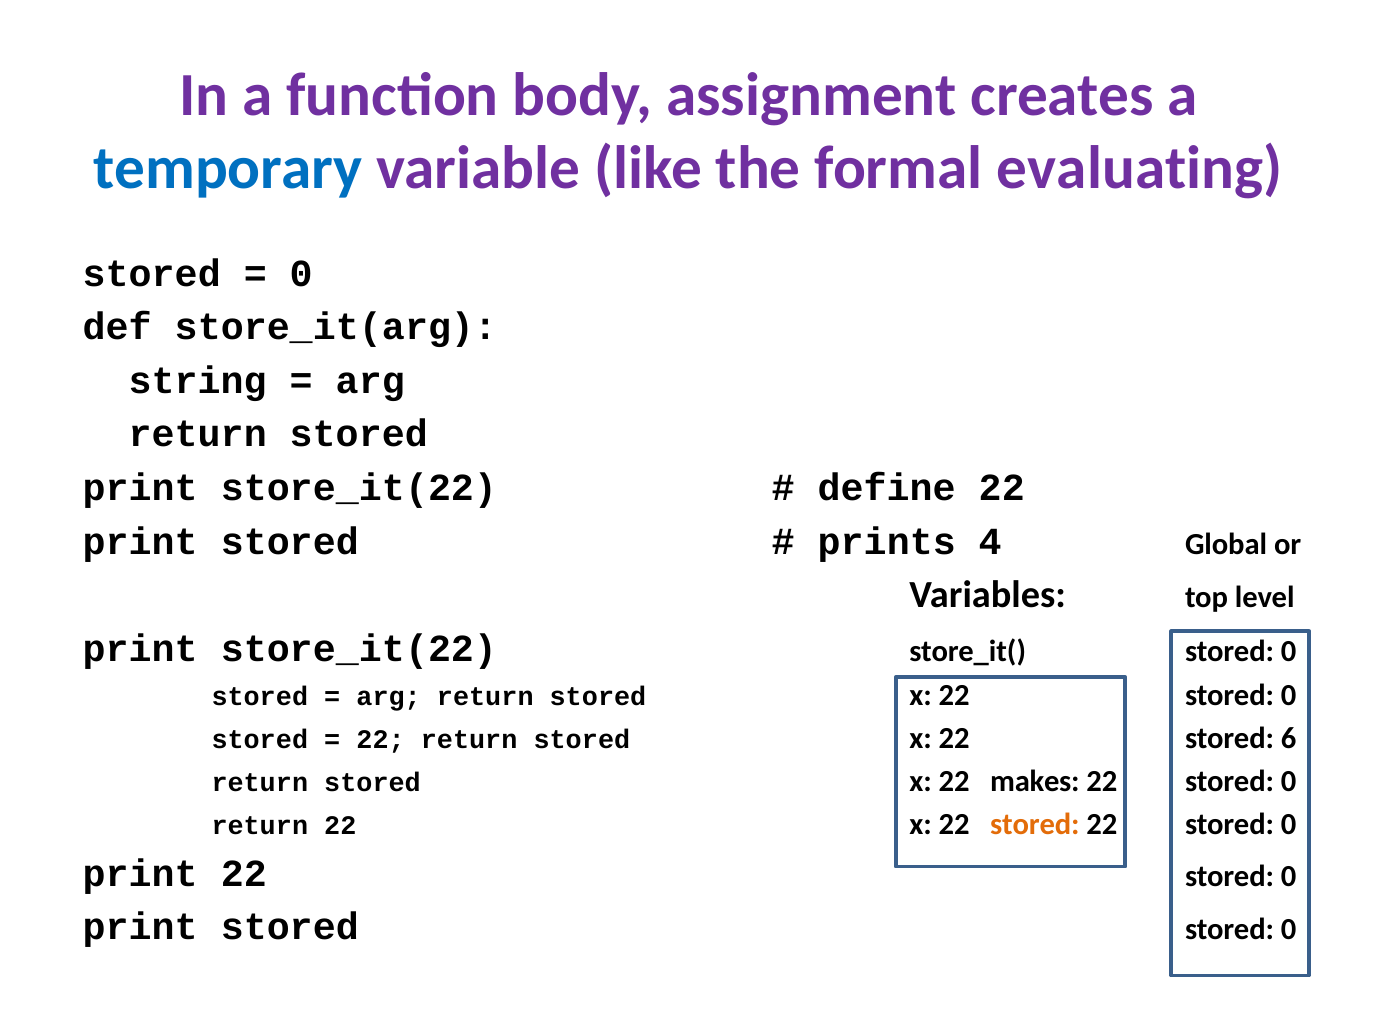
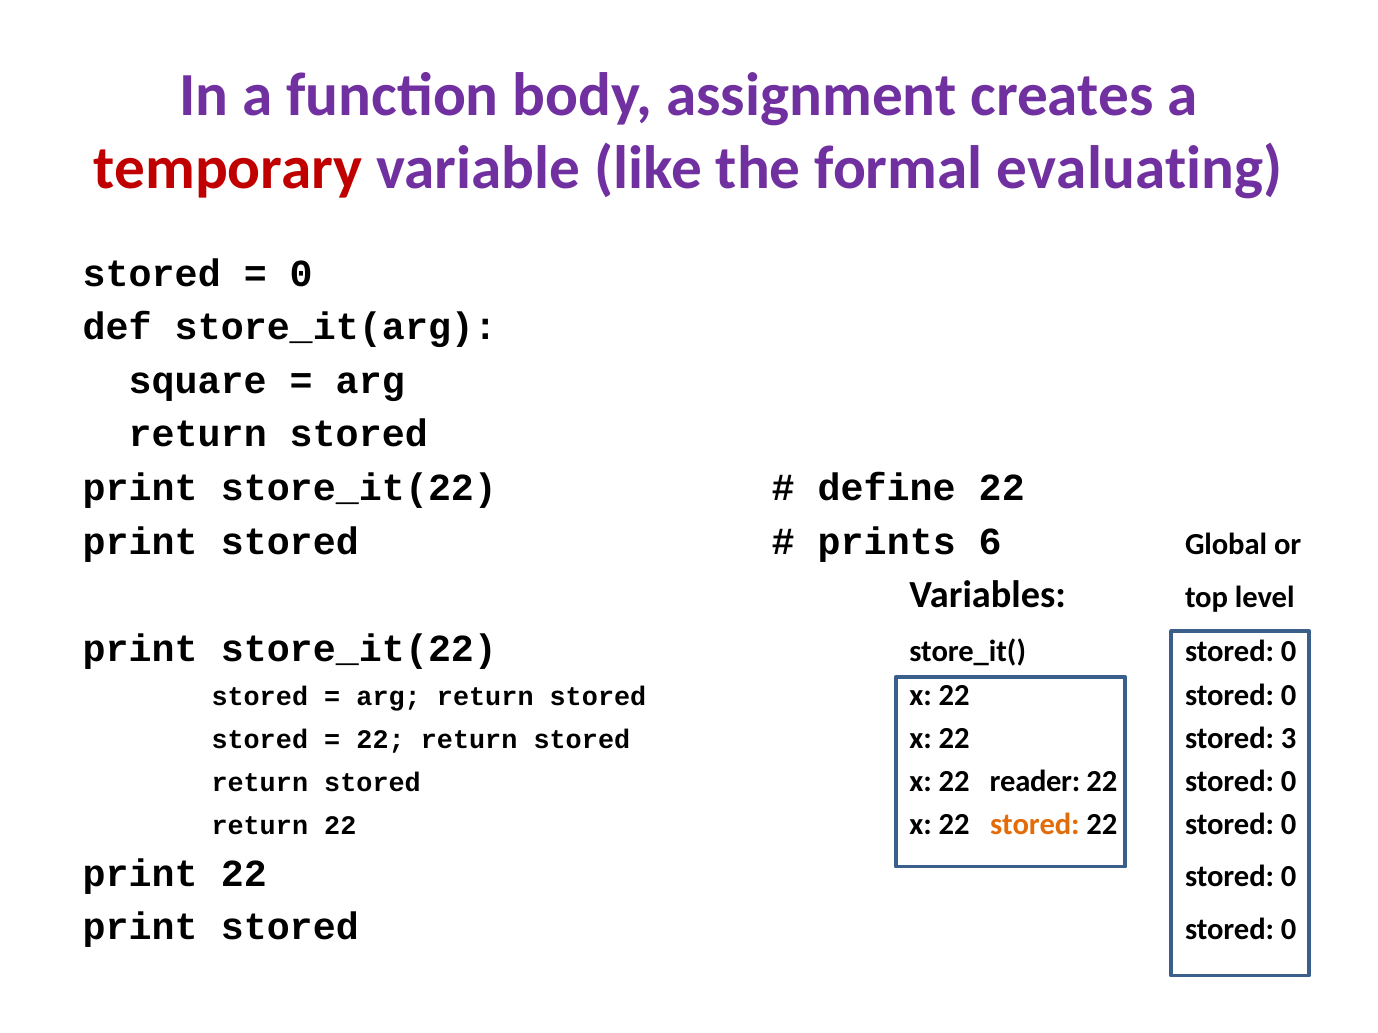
temporary colour: blue -> red (228, 169)
string: string -> square (198, 381)
4: 4 -> 6 (990, 542)
6: 6 -> 3 (1289, 739)
makes: makes -> reader (1035, 782)
